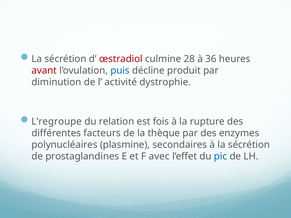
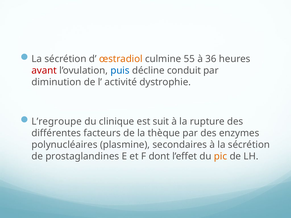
œstradiol colour: red -> orange (121, 59)
28: 28 -> 55 (189, 59)
produit: produit -> conduit (184, 71)
relation: relation -> clinique (117, 122)
fois: fois -> suit (161, 122)
avec: avec -> dont (159, 157)
pic colour: blue -> orange (221, 157)
